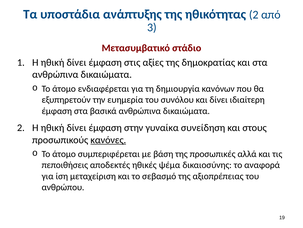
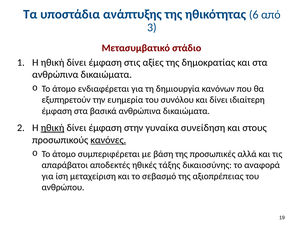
ηθικότητας 2: 2 -> 6 (254, 15)
ηθική underline: none -> present (53, 127)
πεποιθήσεις: πεποιθήσεις -> απαράβατοι (65, 165)
ψέμα: ψέμα -> τάξης (170, 165)
